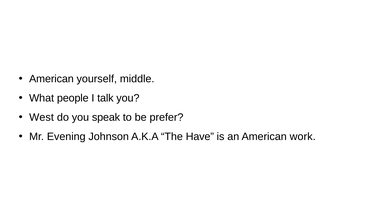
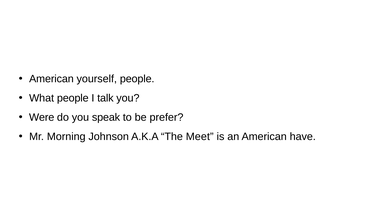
yourself middle: middle -> people (137, 79)
West: West -> Were (42, 118)
Evening: Evening -> Morning (66, 137)
Have: Have -> Meet (200, 137)
work: work -> have (303, 137)
